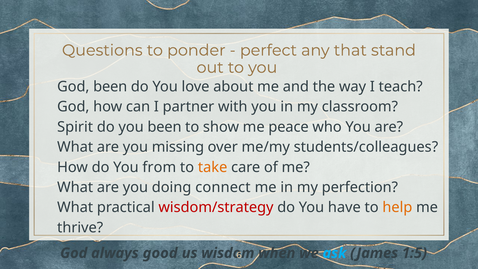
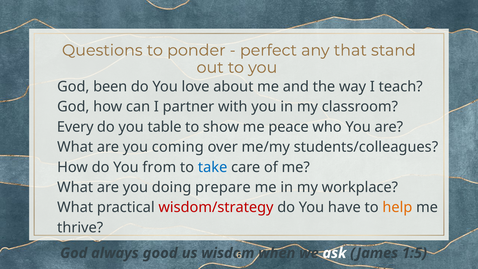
Spirit: Spirit -> Every (75, 127)
you been: been -> table (164, 127)
missing: missing -> coming (178, 147)
take colour: orange -> blue (213, 167)
connect: connect -> prepare (223, 187)
perfection: perfection -> workplace (360, 187)
ask colour: light blue -> white (334, 253)
